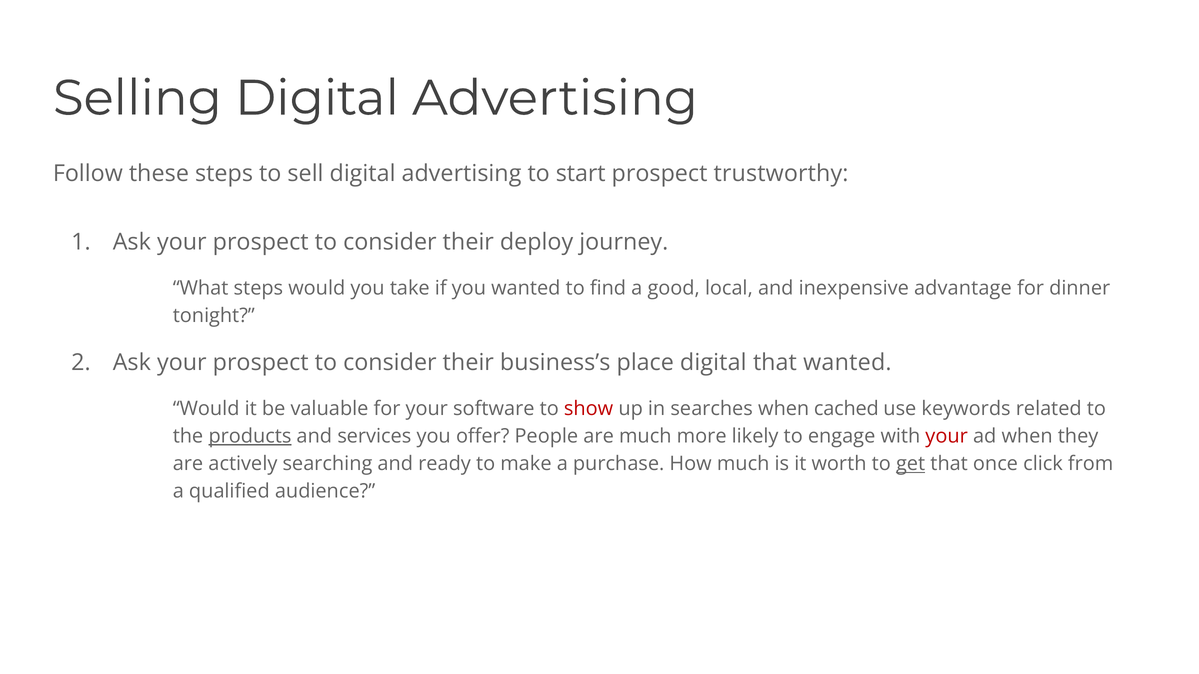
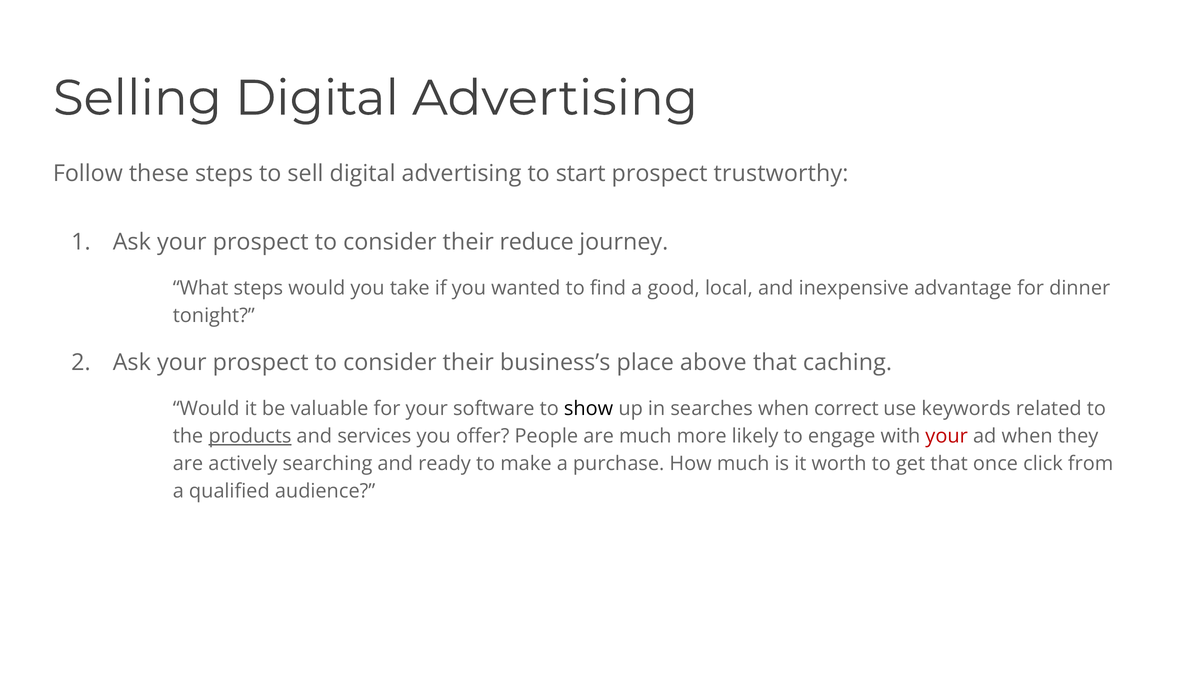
deploy: deploy -> reduce (537, 242)
place digital: digital -> above (713, 363)
that wanted: wanted -> caching (847, 363)
show colour: red -> black (589, 409)
cached: cached -> correct (846, 409)
get underline: present -> none (911, 464)
